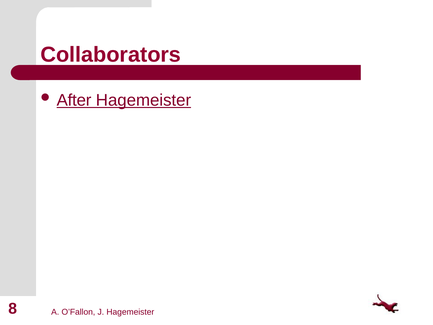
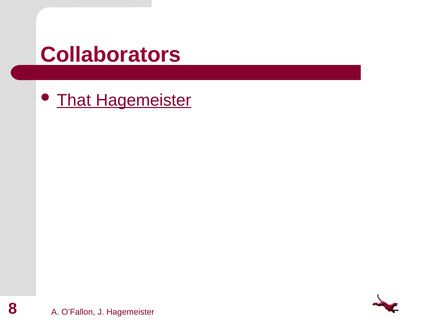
After: After -> That (74, 100)
